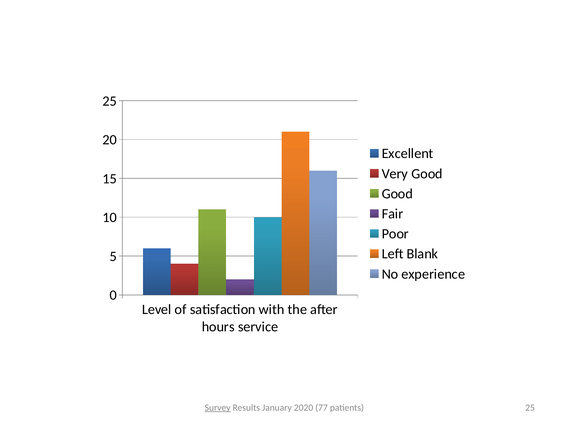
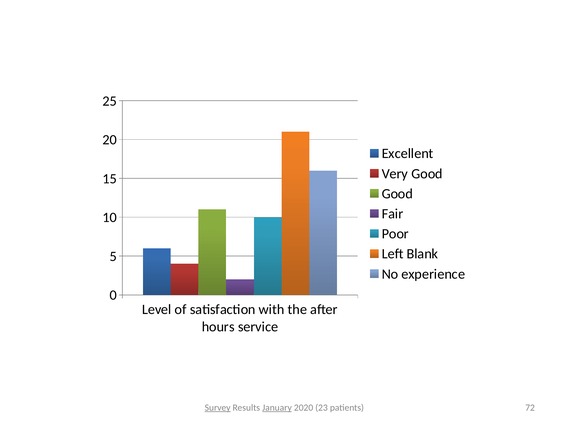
January underline: none -> present (277, 407)
77: 77 -> 23 (322, 407)
patients 25: 25 -> 72 (530, 407)
